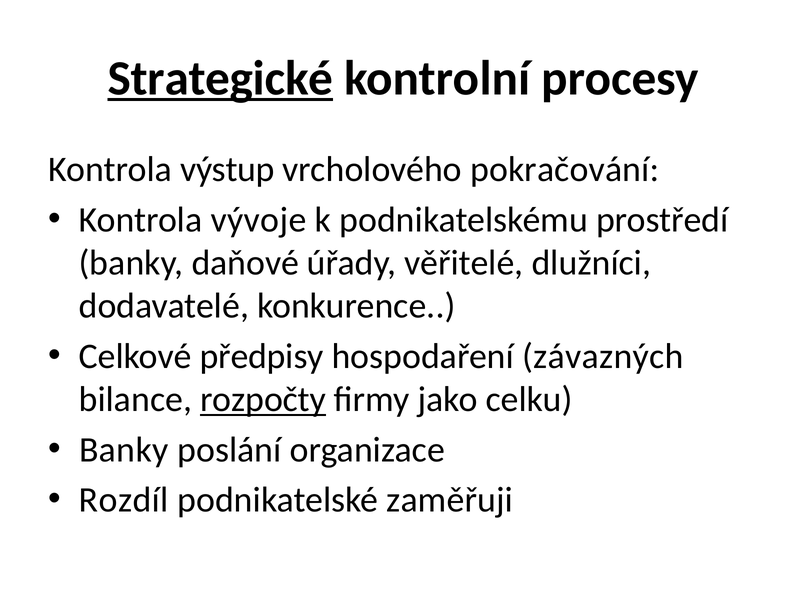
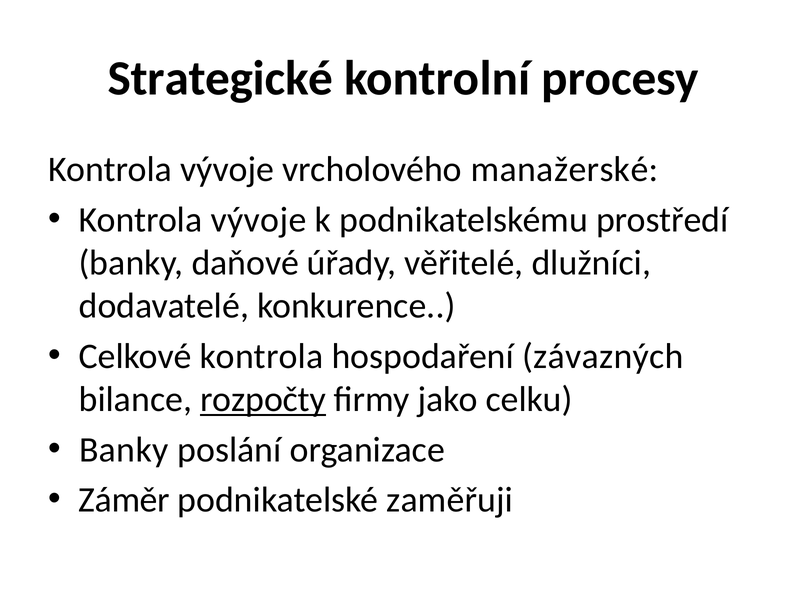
Strategické underline: present -> none (220, 78)
výstup: výstup -> vývoje (227, 169)
pokračování: pokračování -> manažerské (565, 169)
Celkové předpisy: předpisy -> kontrola (261, 356)
Rozdíl: Rozdíl -> Záměr (124, 499)
